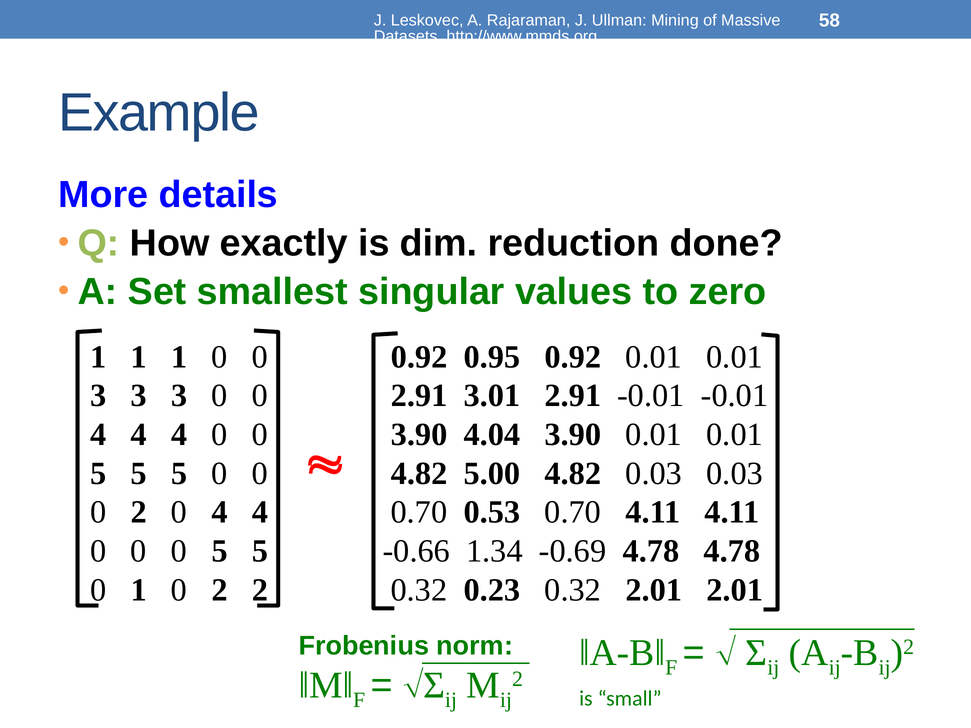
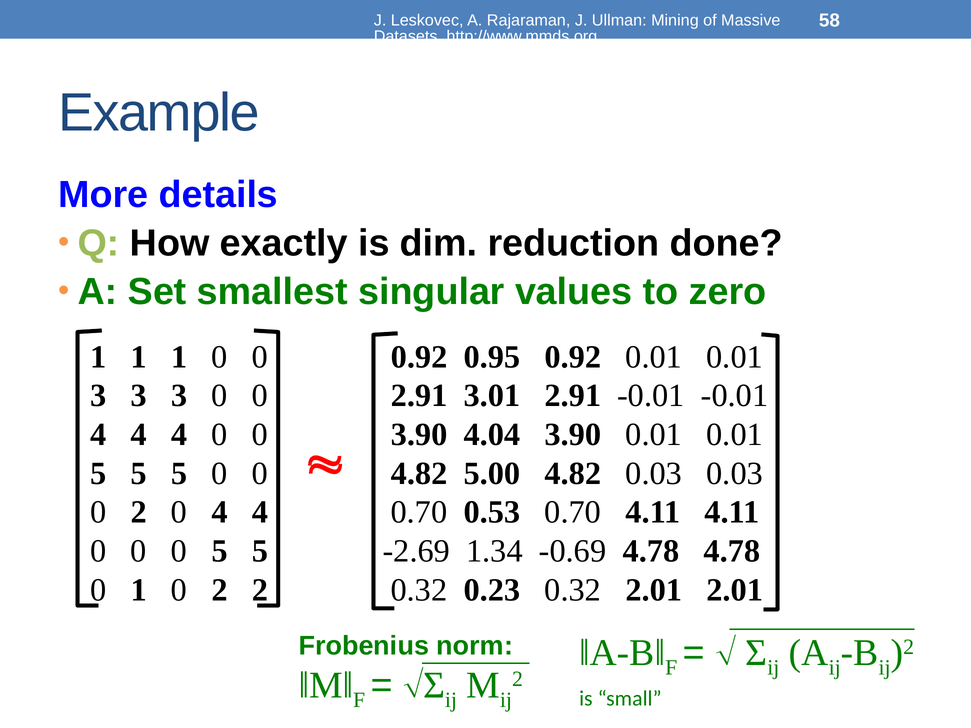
-0.66: -0.66 -> -2.69 (416, 551)
